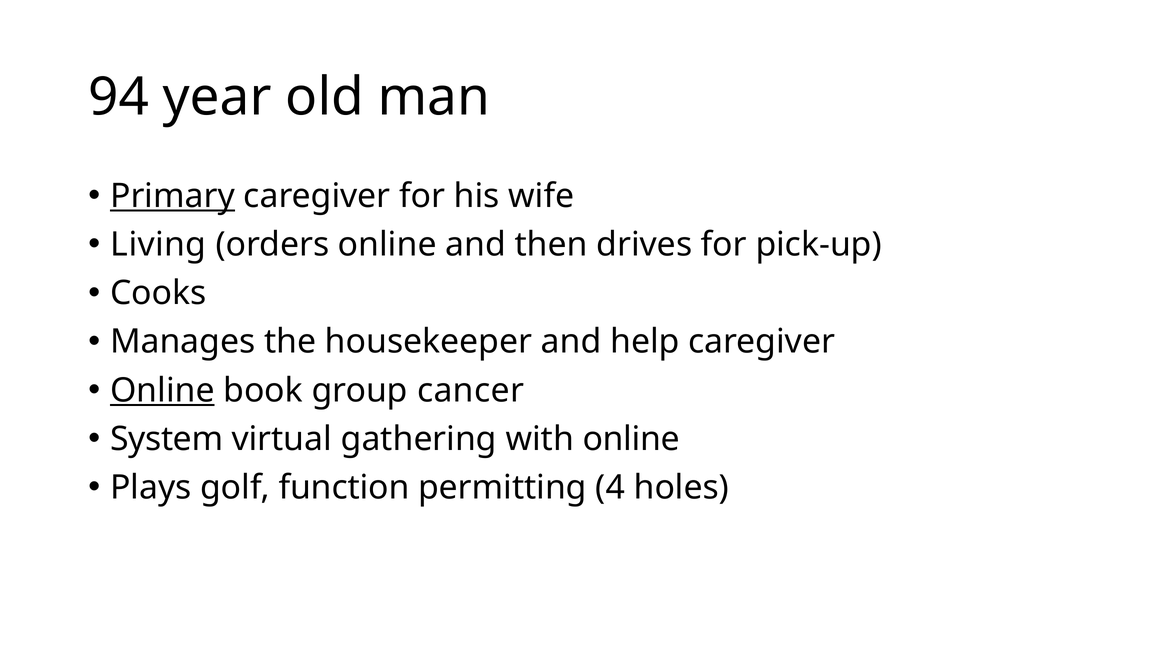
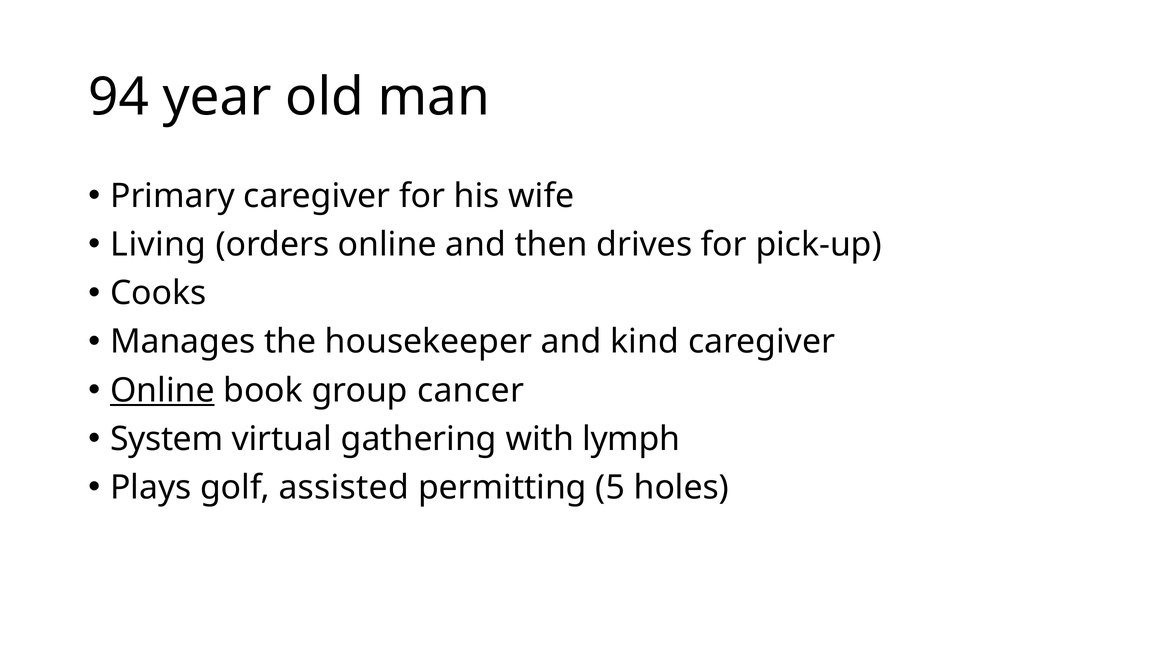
Primary underline: present -> none (172, 196)
help: help -> kind (645, 342)
with online: online -> lymph (631, 439)
function: function -> assisted (344, 488)
4: 4 -> 5 (610, 488)
